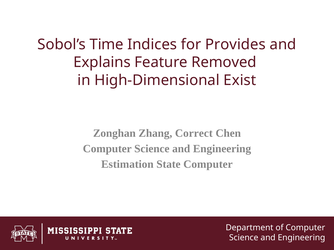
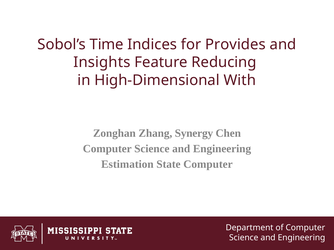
Explains: Explains -> Insights (102, 62)
Removed: Removed -> Reducing (224, 62)
Exist: Exist -> With (240, 80)
Correct: Correct -> Synergy (194, 133)
